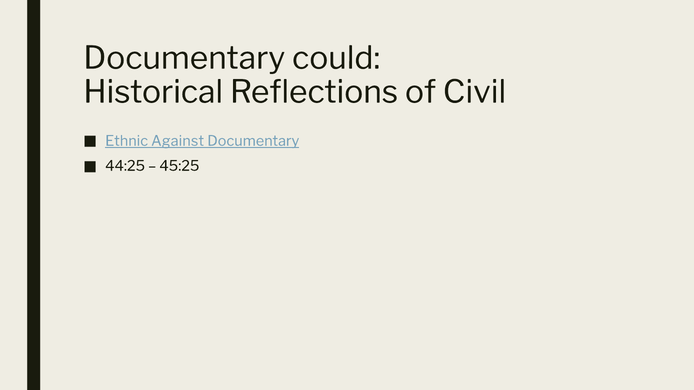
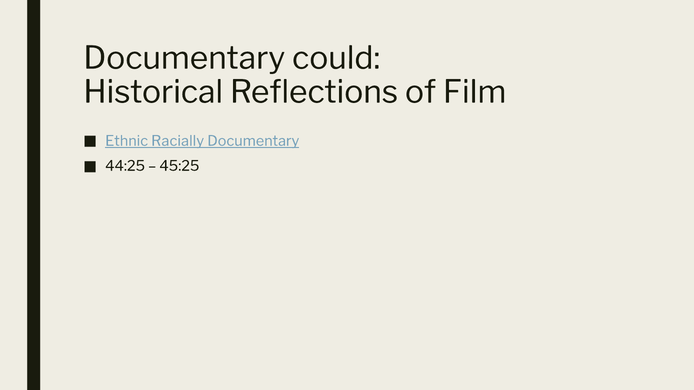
Civil: Civil -> Film (475, 92)
Against: Against -> Racially (178, 141)
